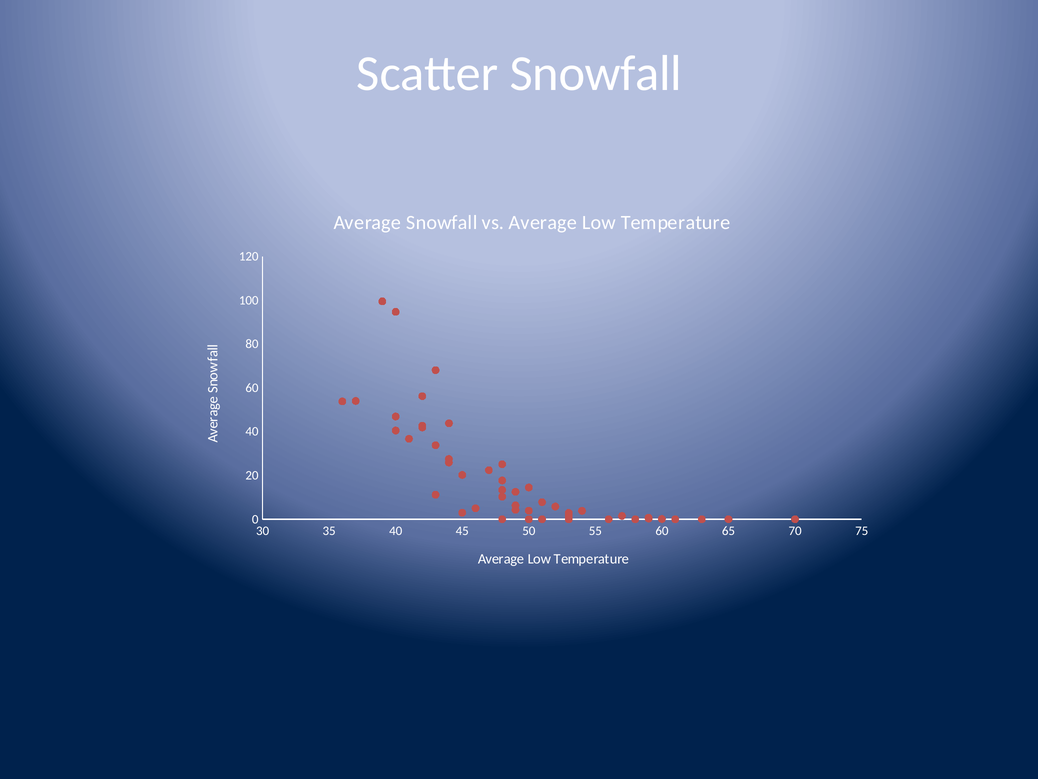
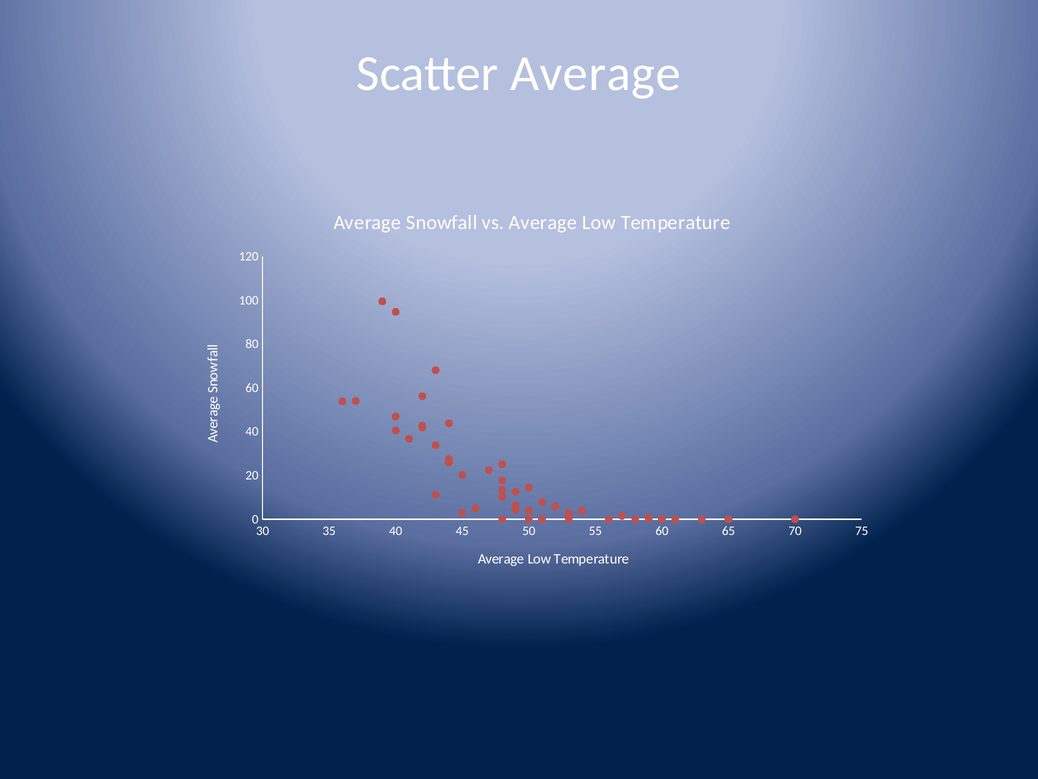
Scatter Snowfall: Snowfall -> Average (595, 74)
